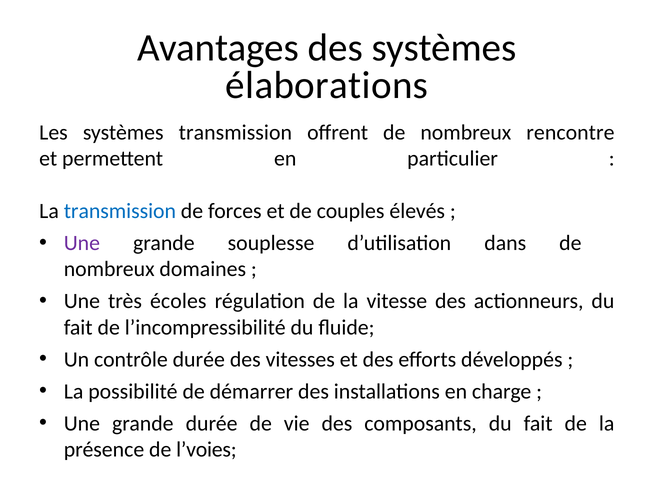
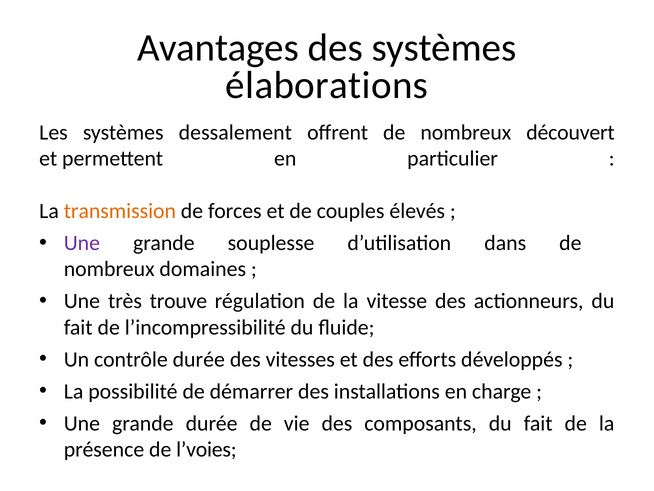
systèmes transmission: transmission -> dessalement (235, 132)
rencontre: rencontre -> découvert (571, 132)
transmission colour: blue -> orange (120, 211)
écoles: écoles -> trouve (178, 301)
